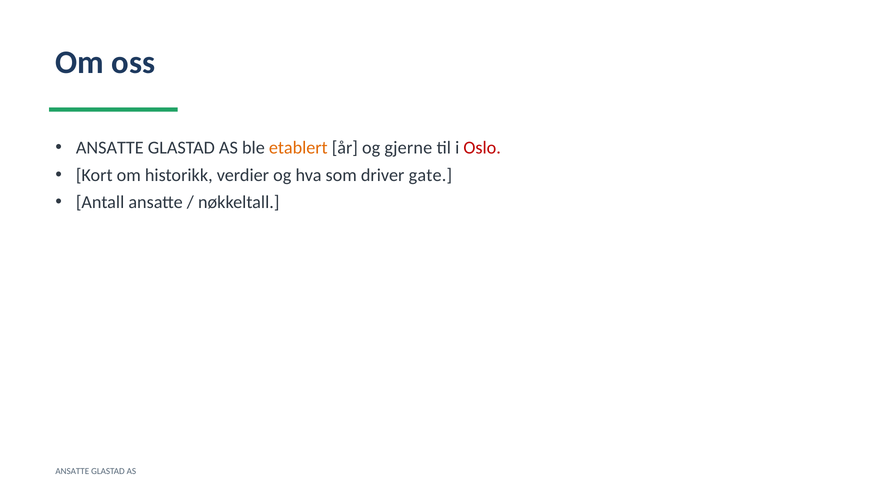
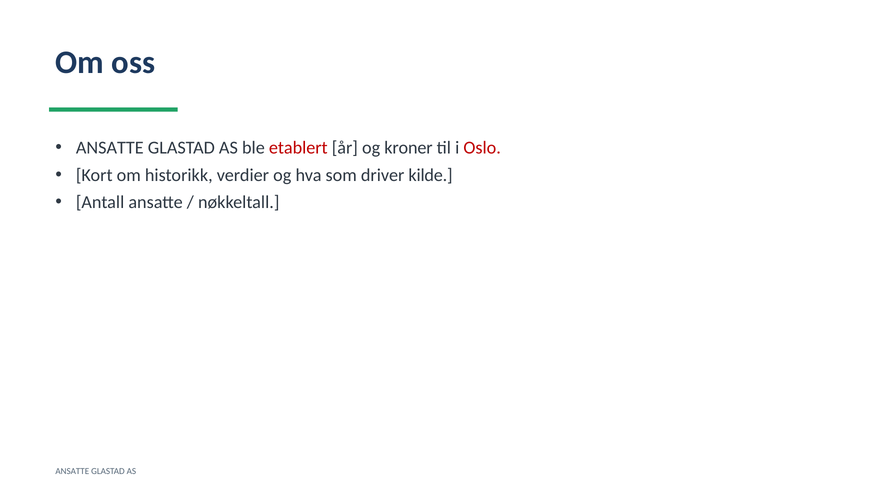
etablert colour: orange -> red (298, 148)
gjerne: gjerne -> kroner (408, 148)
gate: gate -> kilde (431, 175)
